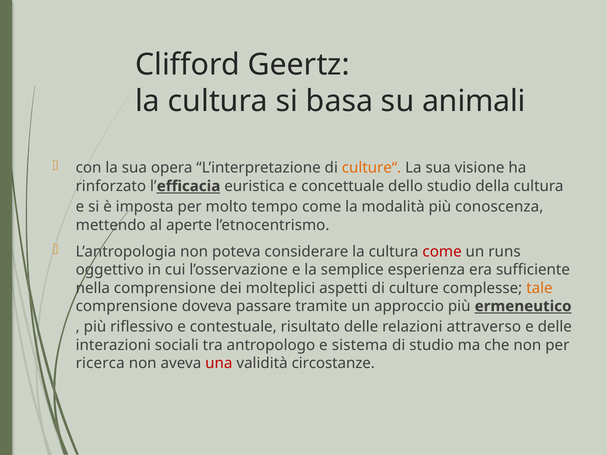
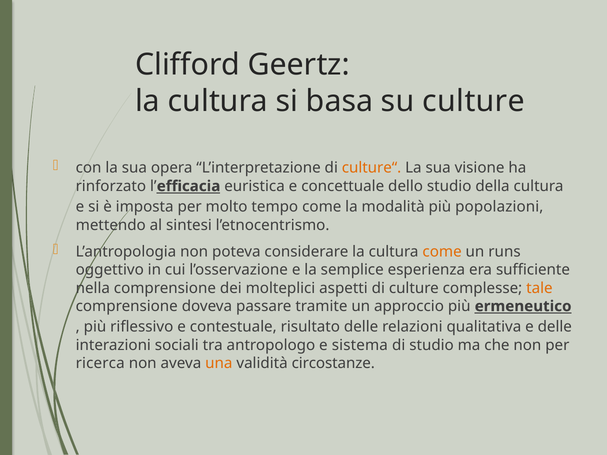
su animali: animali -> culture (474, 101)
conoscenza: conoscenza -> popolazioni (499, 207)
aperte: aperte -> sintesi (189, 225)
come colour: red -> orange (442, 252)
attraverso: attraverso -> qualitativa (484, 327)
una colour: red -> orange (219, 363)
